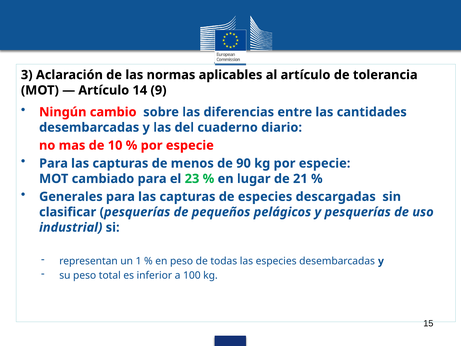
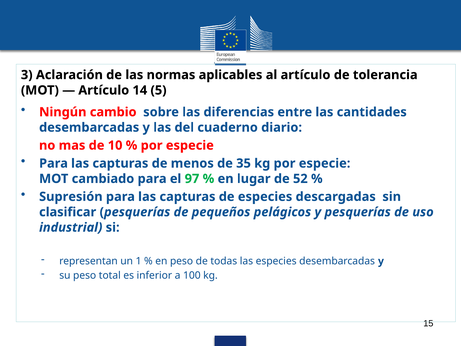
9: 9 -> 5 (159, 90)
90: 90 -> 35 (244, 163)
23: 23 -> 97 (192, 179)
21: 21 -> 52 (300, 179)
Generales: Generales -> Supresión (71, 197)
